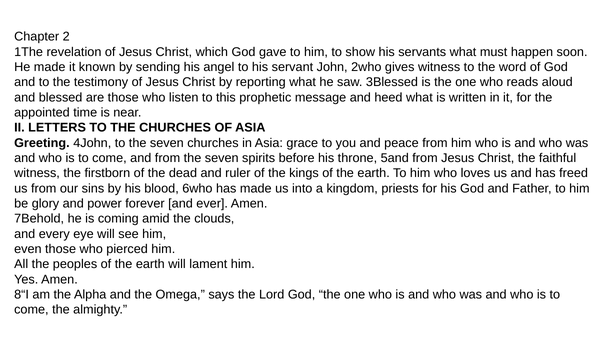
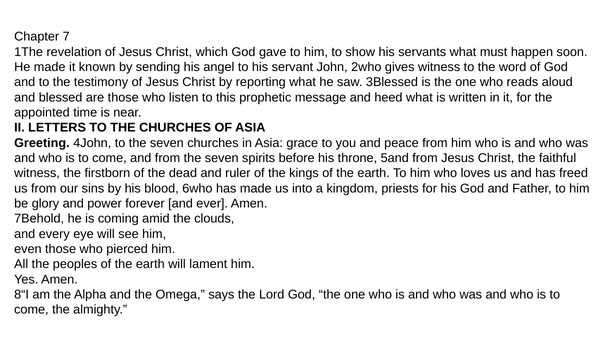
2: 2 -> 7 (66, 37)
